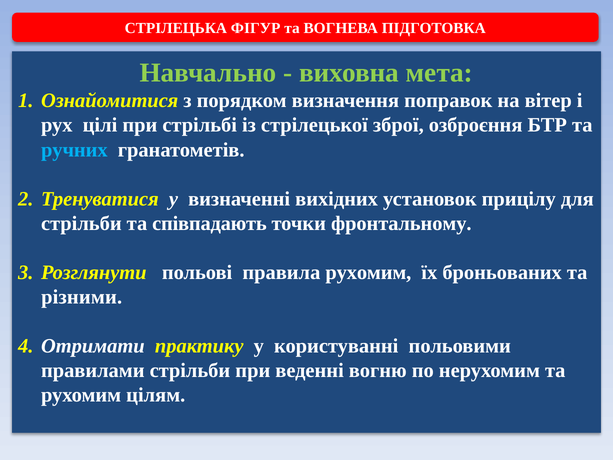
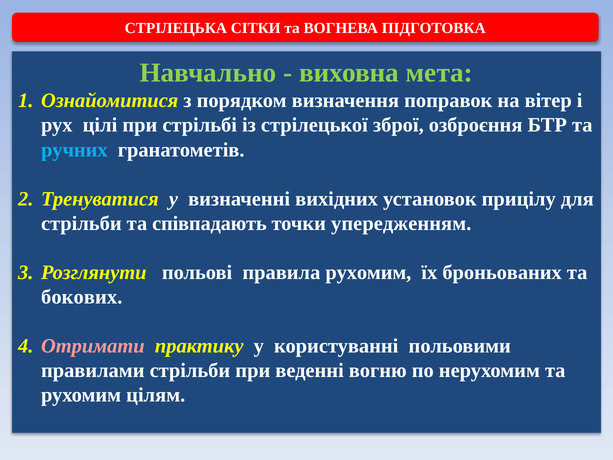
ФІГУР: ФІГУР -> СІТКИ (256, 28)
фронтальному: фронтальному -> упередженням (401, 223)
різними: різними -> бокових (82, 297)
Отримати colour: white -> pink (93, 346)
